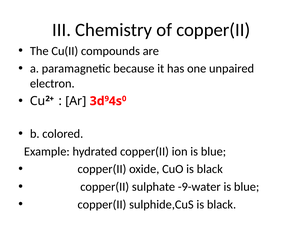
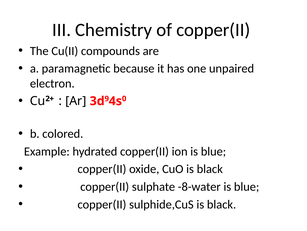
-9-water: -9-water -> -8-water (199, 186)
